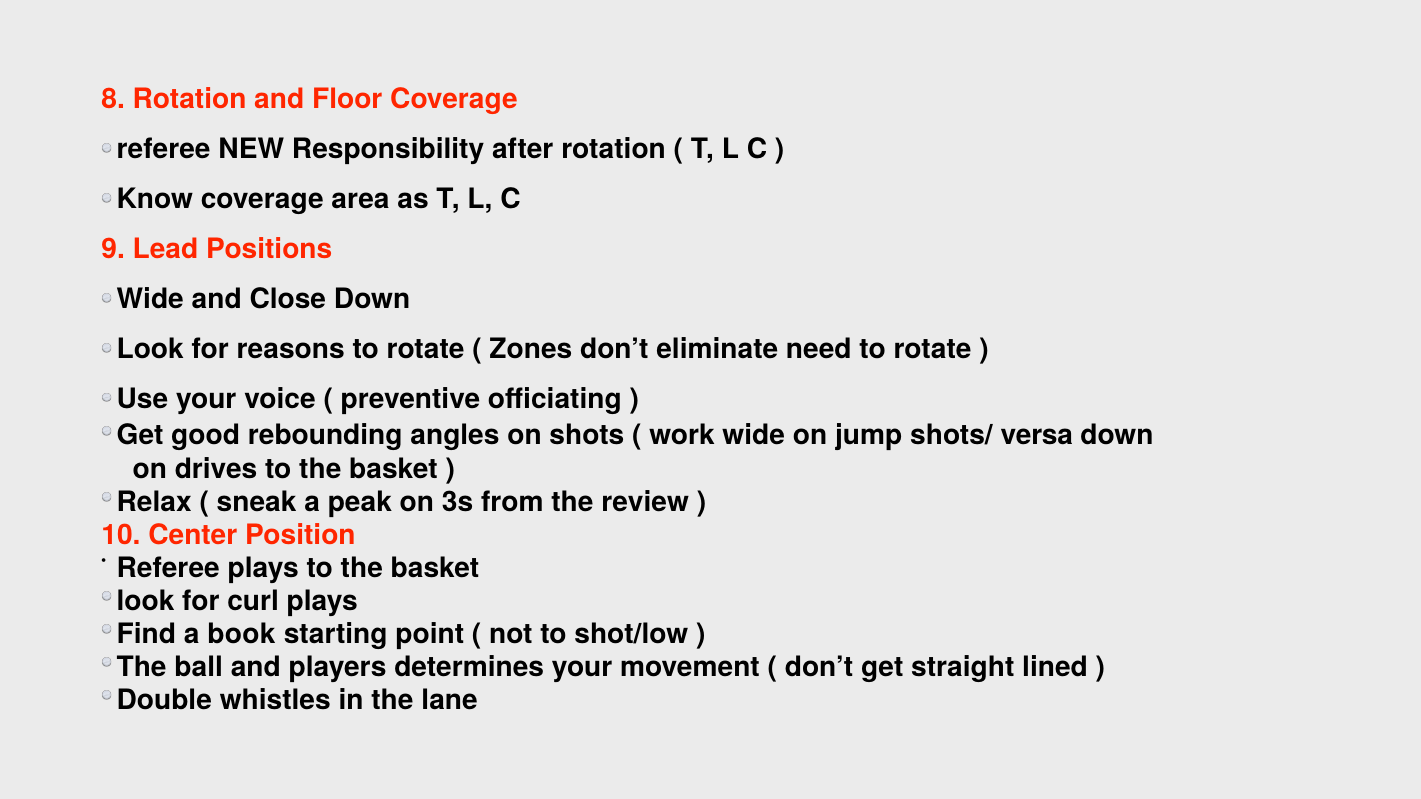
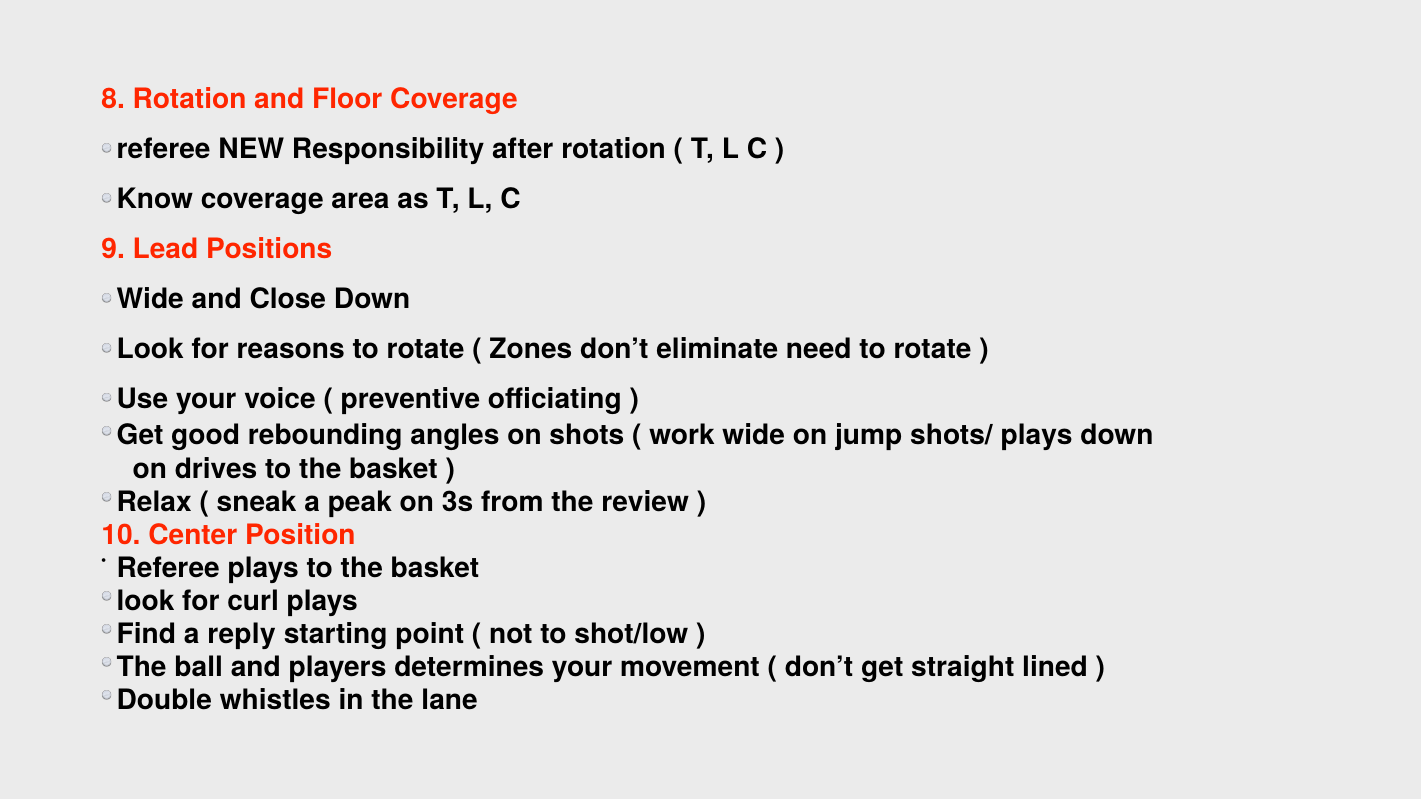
shots/ versa: versa -> plays (1037, 436)
book: book -> reply (241, 634)
